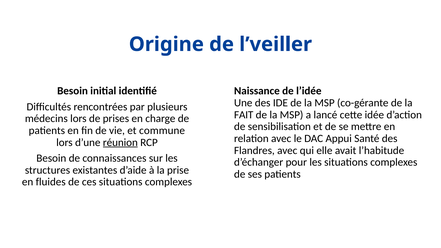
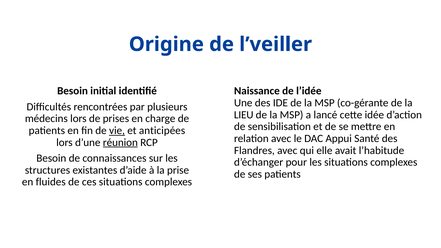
FAIT: FAIT -> LIEU (244, 115)
vie underline: none -> present (117, 131)
commune: commune -> anticipées (162, 131)
